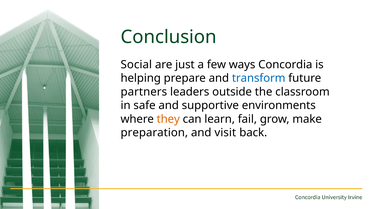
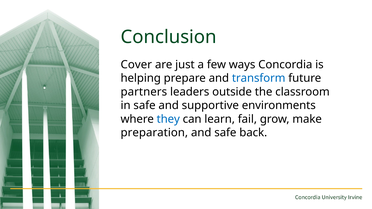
Social: Social -> Cover (136, 65)
they colour: orange -> blue (168, 119)
and visit: visit -> safe (225, 133)
